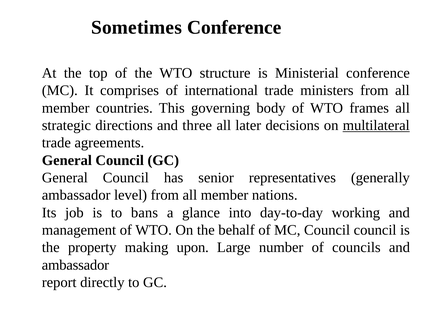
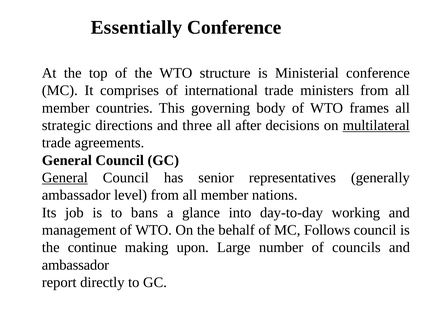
Sometimes: Sometimes -> Essentially (136, 28)
later: later -> after (248, 125)
General underline: none -> present (65, 178)
MC Council: Council -> Follows (327, 230)
property: property -> continue (92, 247)
